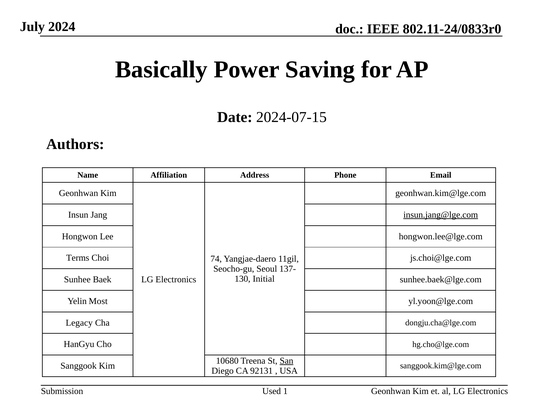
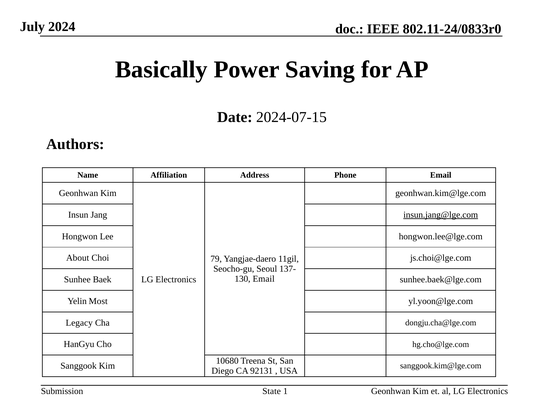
Terms: Terms -> About (78, 258)
74: 74 -> 79 (216, 259)
Initial: Initial -> Email (264, 279)
San underline: present -> none (287, 361)
Used: Used -> State (272, 391)
